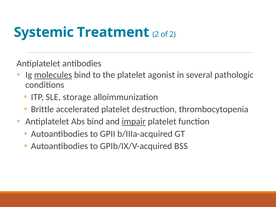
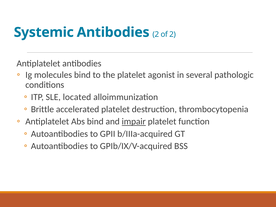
Systemic Treatment: Treatment -> Antibodies (113, 32)
molecules underline: present -> none (53, 75)
storage: storage -> located (77, 97)
